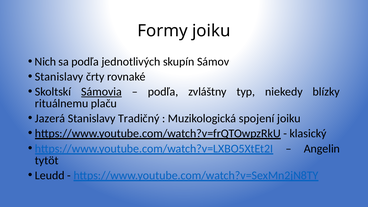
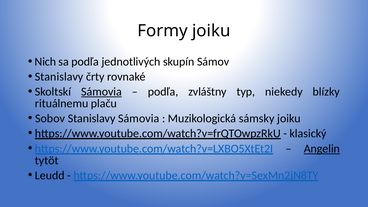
Jazerá: Jazerá -> Sobov (50, 118)
Stanislavy Tradičný: Tradičný -> Sámovia (139, 118)
spojení: spojení -> sámsky (257, 118)
Angelin underline: none -> present (322, 149)
